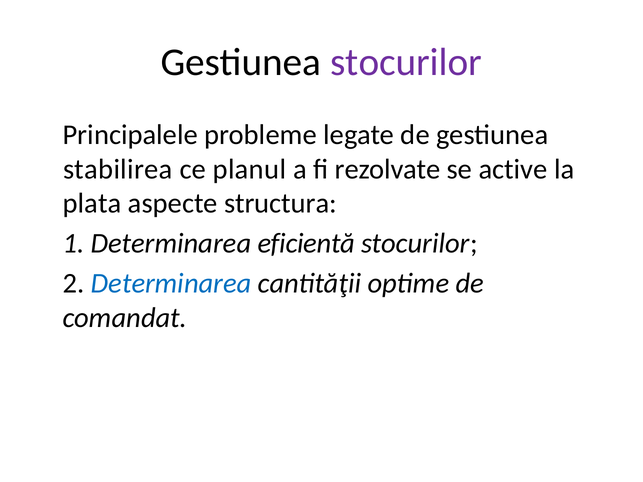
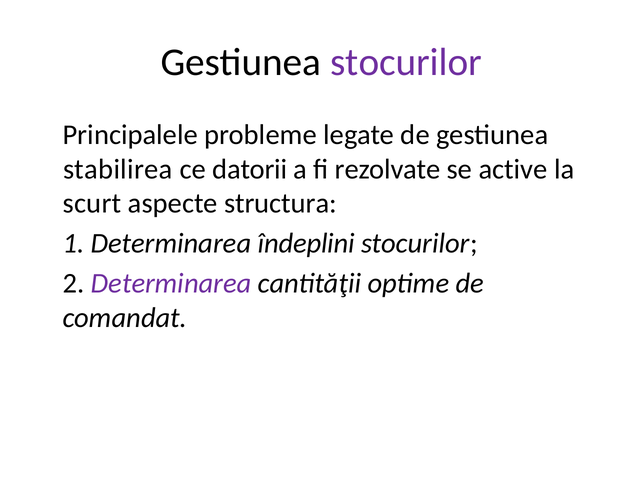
planul: planul -> datorii (250, 169)
plata: plata -> scurt (92, 203)
eficientă: eficientă -> îndeplini (306, 244)
Determinarea colour: blue -> purple (171, 284)
